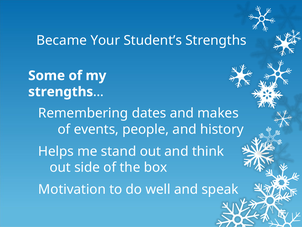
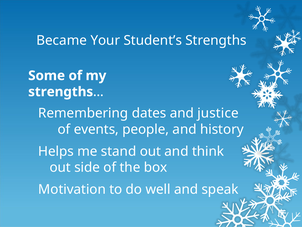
makes: makes -> justice (218, 113)
